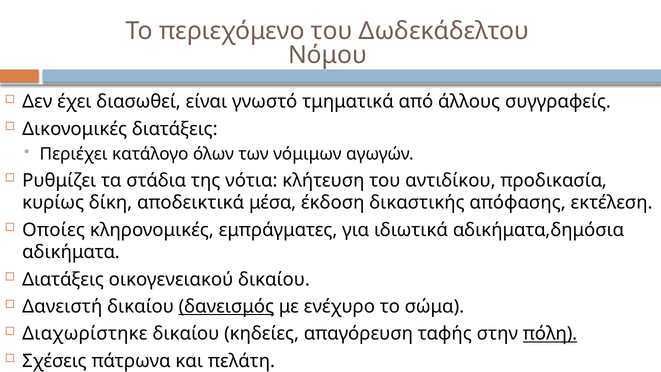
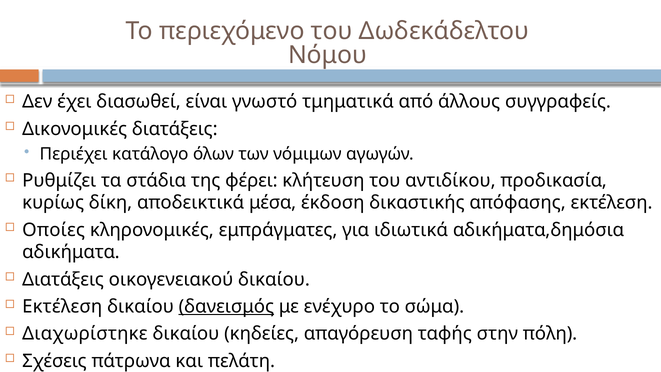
νότια: νότια -> φέρει (251, 180)
Δανειστή: Δανειστή -> Εκτέλεση (62, 306)
πόλη underline: present -> none (550, 334)
